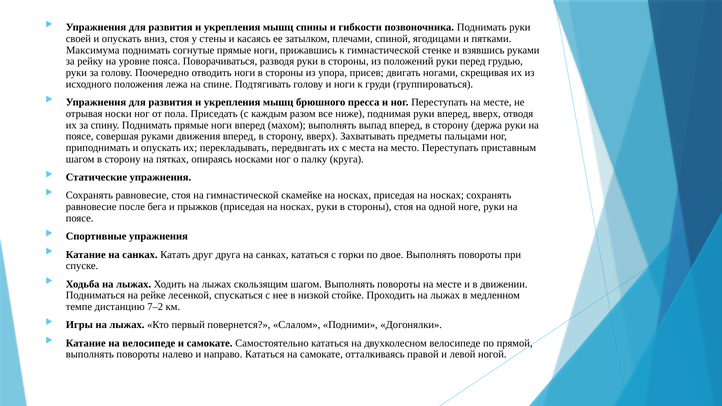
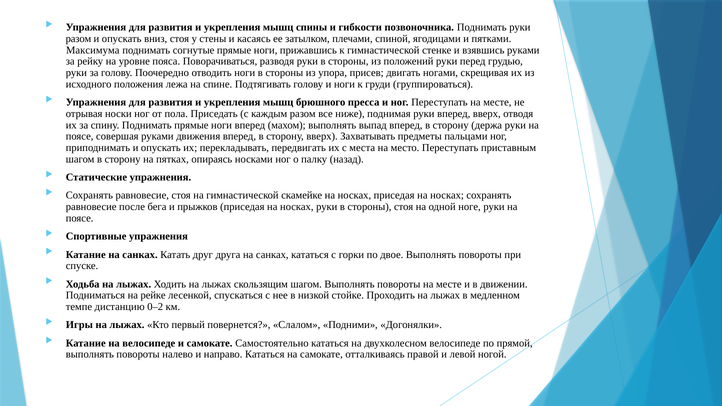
своей: своей -> разом (78, 39)
круга: круга -> назад (347, 159)
7–2: 7–2 -> 0–2 (155, 307)
